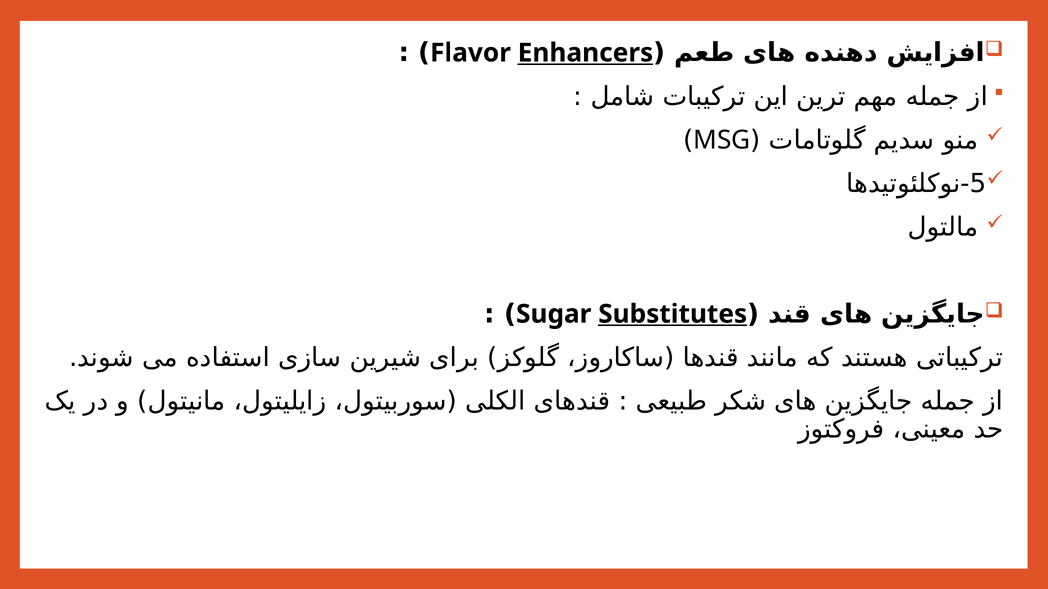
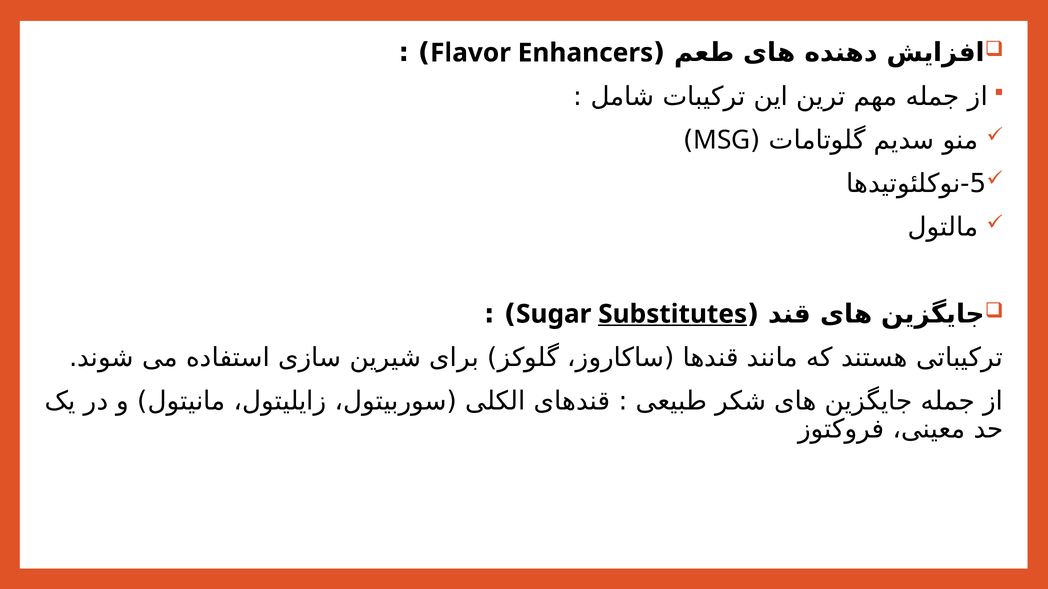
Enhancers underline: present -> none (585, 53)
